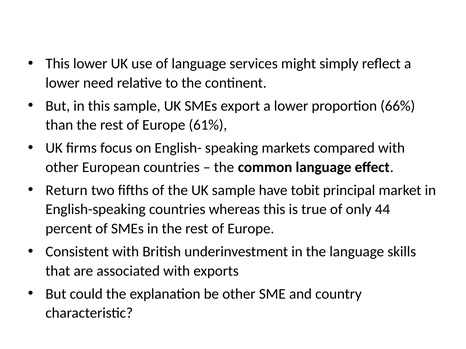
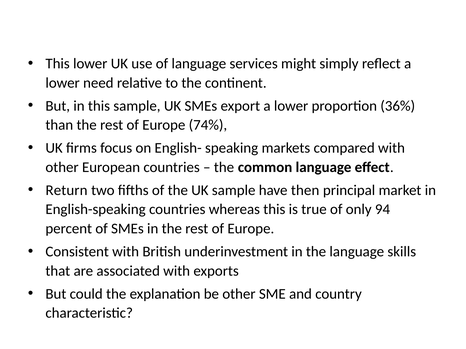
66%: 66% -> 36% (398, 106)
61%: 61% -> 74% (208, 125)
tobit: tobit -> then (305, 190)
44: 44 -> 94 (382, 210)
